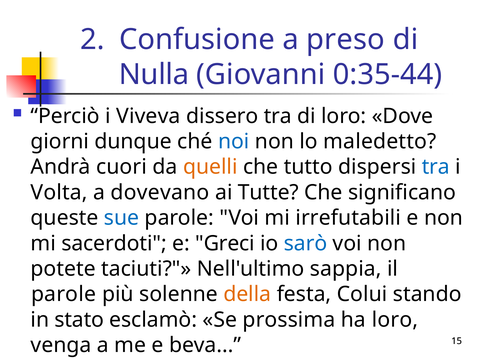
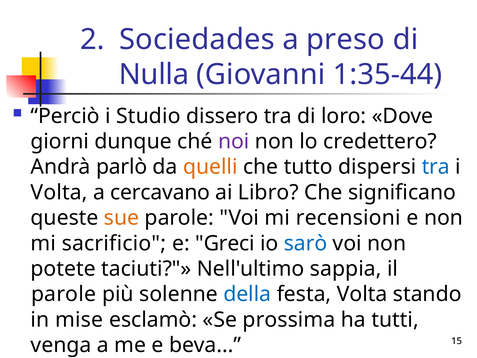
Confusione: Confusione -> Sociedades (197, 39)
0:35-44: 0:35-44 -> 1:35-44 (388, 74)
Viveva: Viveva -> Studio (148, 116)
noi colour: blue -> purple (234, 141)
maledetto: maledetto -> credettero (380, 141)
cuori: cuori -> parlò (122, 167)
dovevano: dovevano -> cercavano (160, 192)
Tutte: Tutte -> Libro (268, 192)
sue colour: blue -> orange (122, 218)
irrefutabili: irrefutabili -> recensioni (348, 218)
sacerdoti: sacerdoti -> sacrificio (114, 243)
della colour: orange -> blue (247, 294)
festa Colui: Colui -> Volta (362, 294)
stato: stato -> mise (79, 320)
ha loro: loro -> tutti (395, 320)
